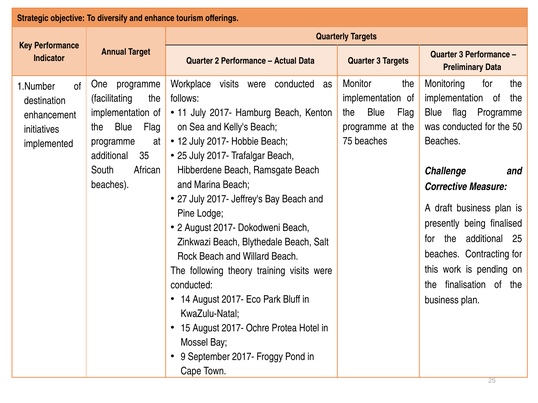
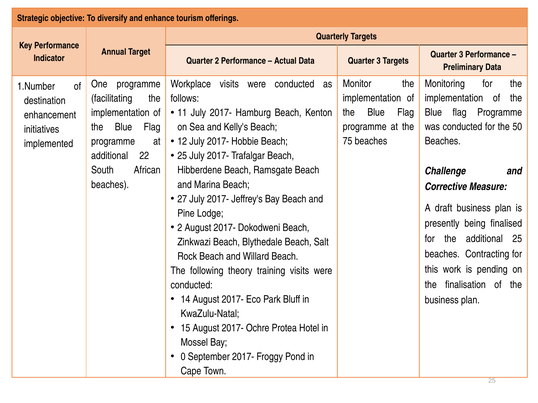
35: 35 -> 22 (144, 156)
9: 9 -> 0 (183, 357)
